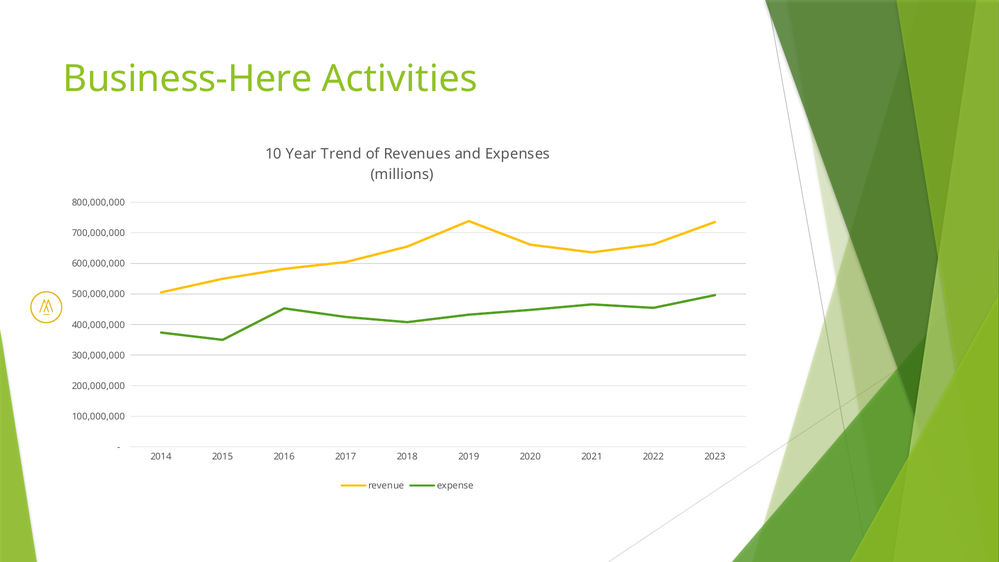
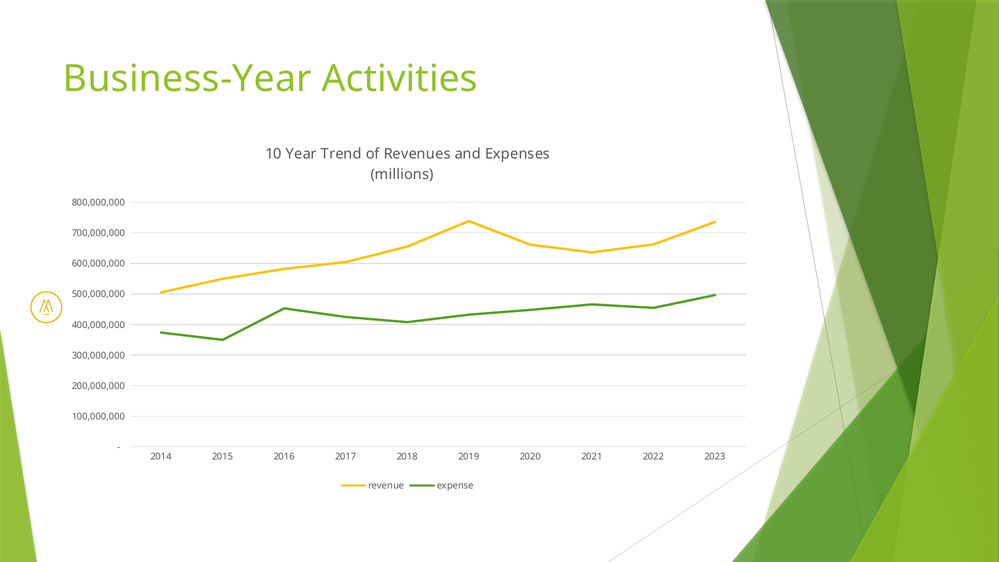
Business-Here: Business-Here -> Business-Year (187, 79)
